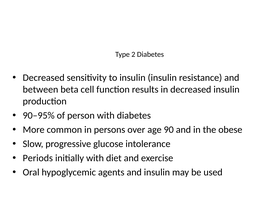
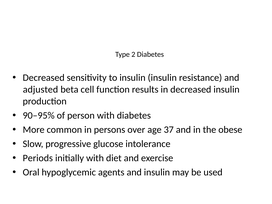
between: between -> adjusted (40, 90)
90: 90 -> 37 (169, 130)
